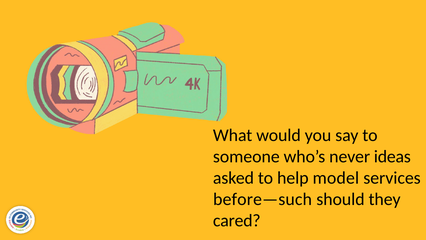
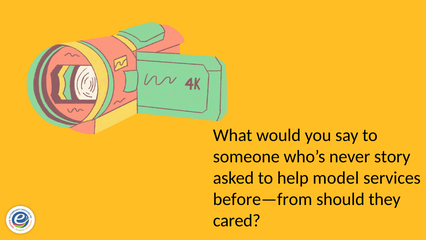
ideas: ideas -> story (392, 157)
before—such: before—such -> before—from (263, 199)
